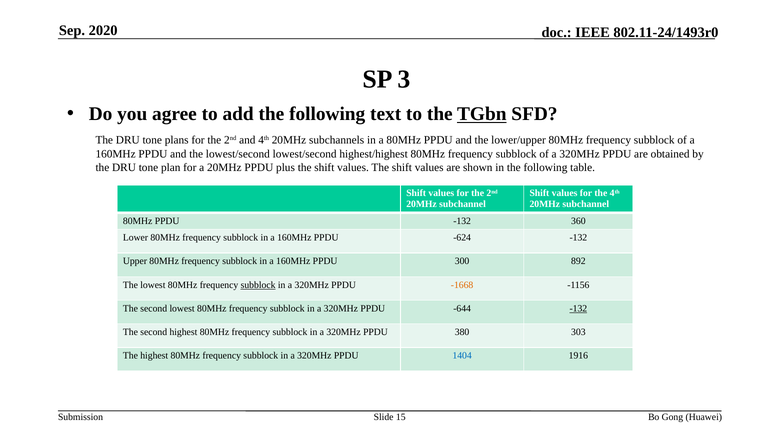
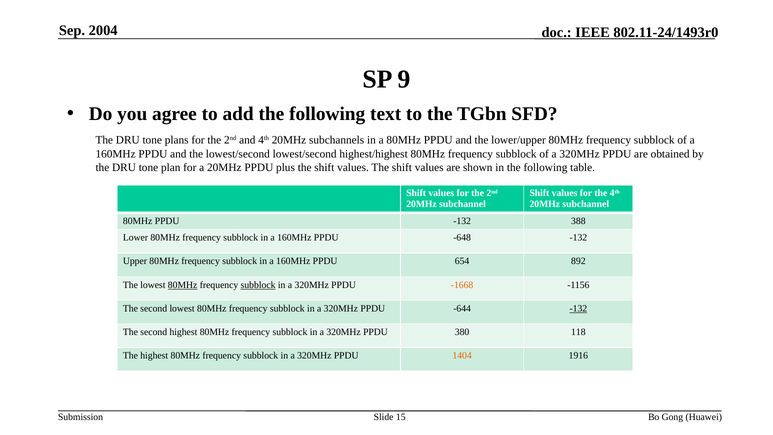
2020: 2020 -> 2004 (103, 30)
3: 3 -> 9 (404, 79)
TGbn underline: present -> none (482, 114)
360: 360 -> 388 (578, 221)
-624: -624 -> -648 (462, 238)
300: 300 -> 654 (462, 261)
80MHz underline: none -> present (183, 285)
303: 303 -> 118 (578, 332)
1404 colour: blue -> orange (462, 356)
